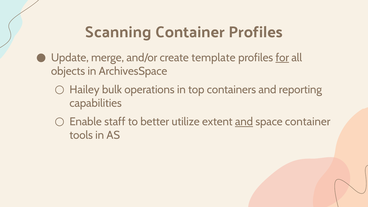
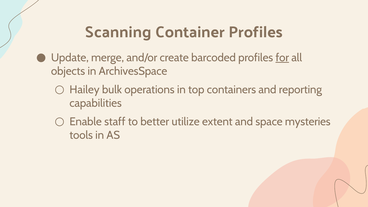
template: template -> barcoded (213, 58)
and underline: present -> none (244, 122)
space container: container -> mysteries (308, 122)
